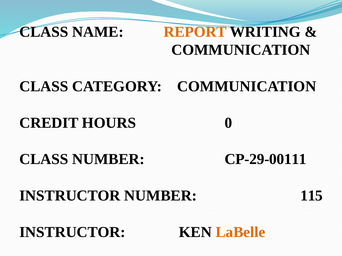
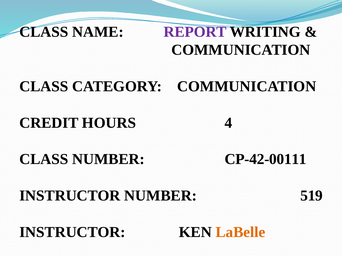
REPORT colour: orange -> purple (195, 32)
0: 0 -> 4 (228, 123)
CP-29-00111: CP-29-00111 -> CP-42-00111 (266, 160)
115: 115 -> 519 (312, 196)
